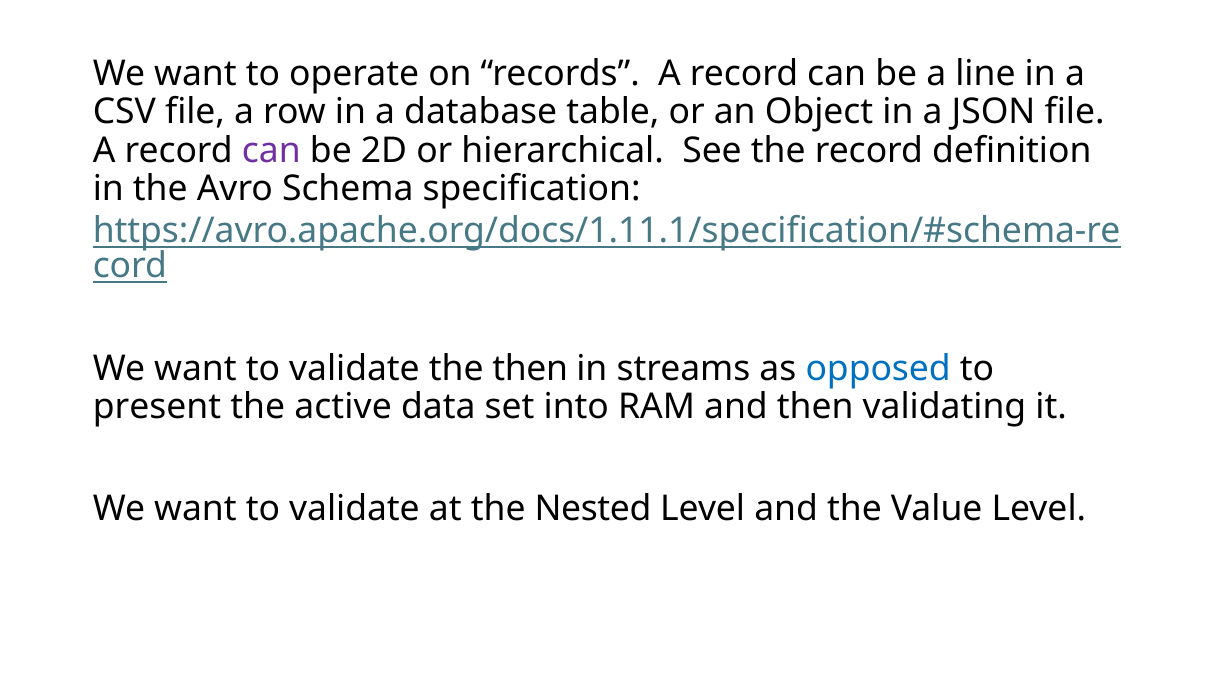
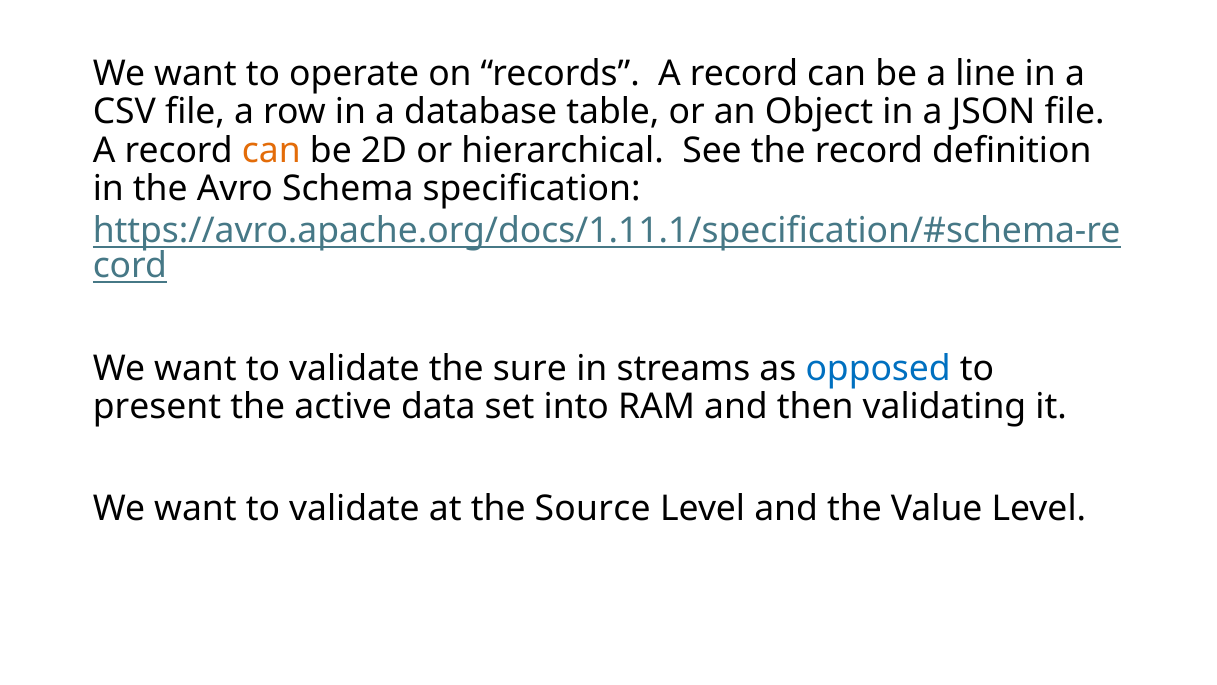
can colour: purple -> orange (271, 150)
the then: then -> sure (530, 368)
Nested: Nested -> Source (593, 509)
